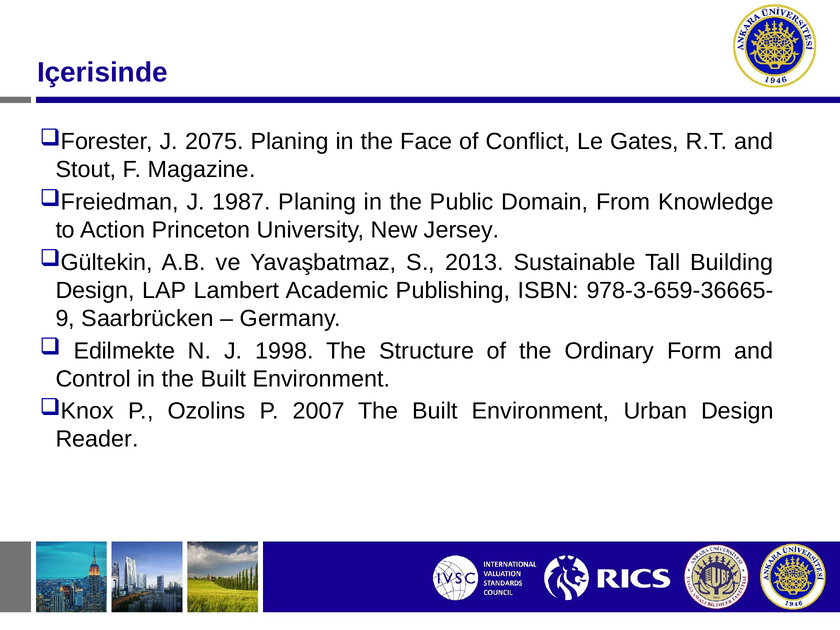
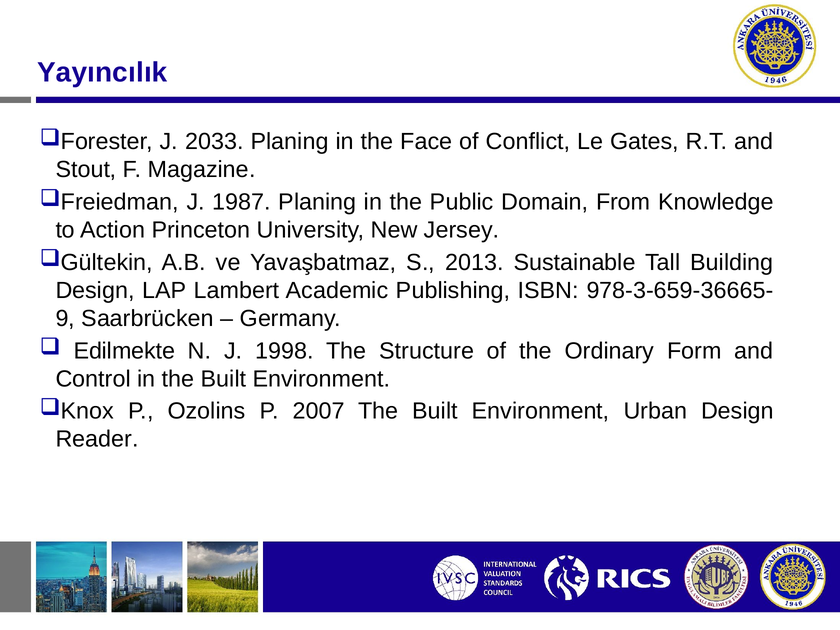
Içerisinde: Içerisinde -> Yayıncılık (102, 73)
2075: 2075 -> 2033 (214, 142)
